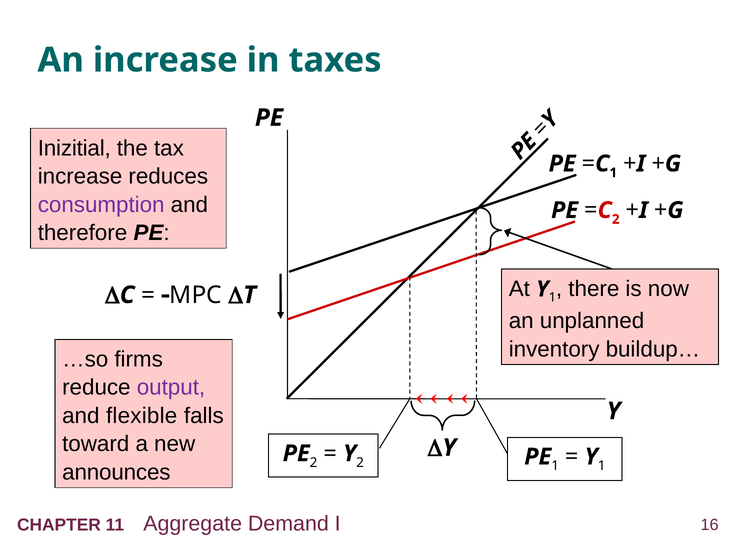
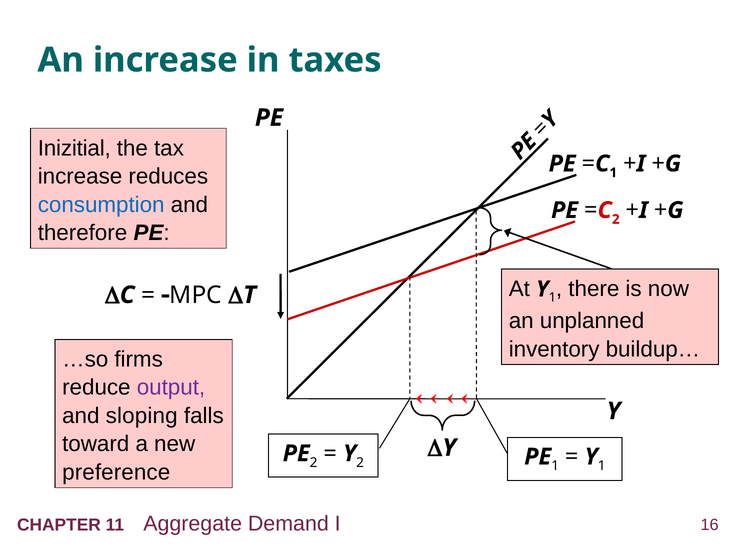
consumption colour: purple -> blue (101, 205)
flexible: flexible -> sloping (142, 416)
announces: announces -> preference (116, 473)
